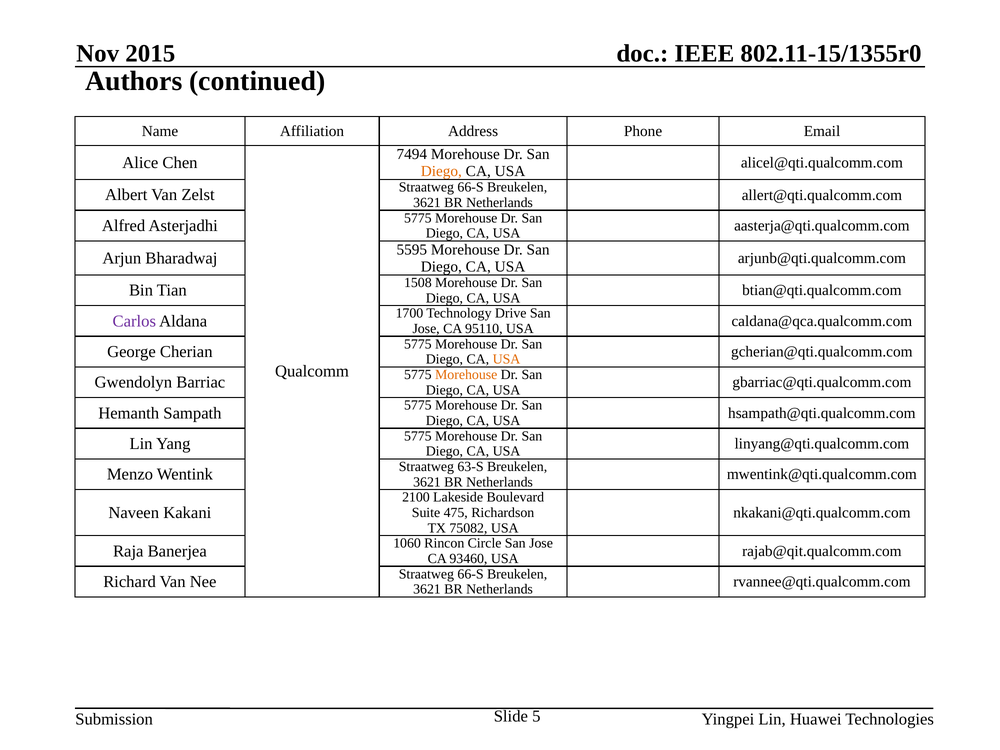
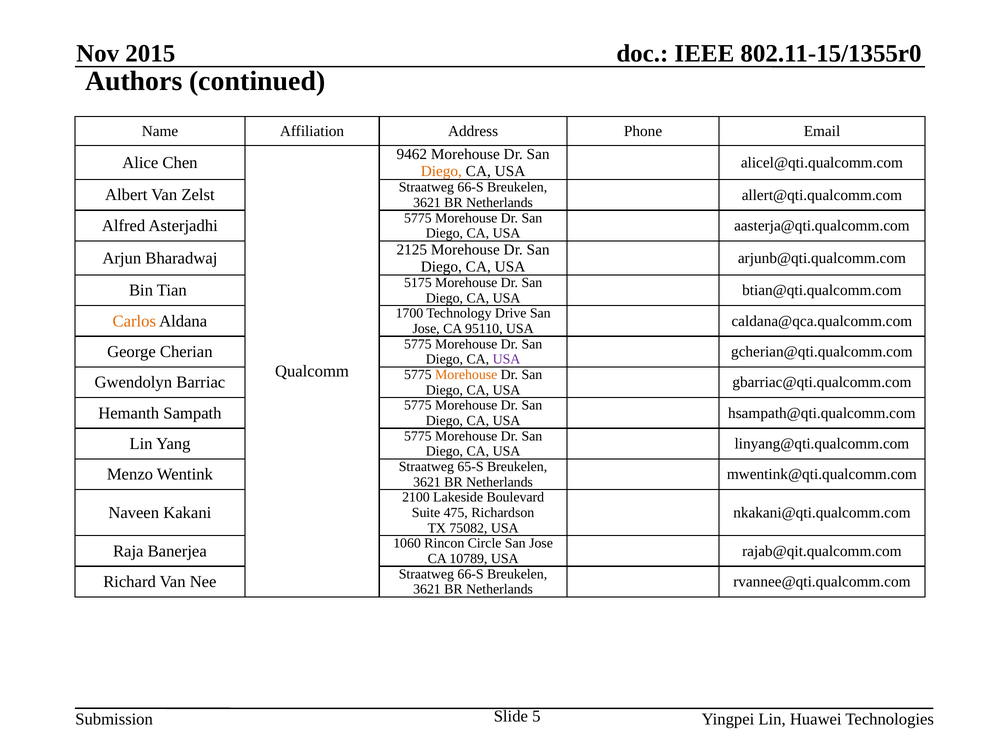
7494: 7494 -> 9462 (412, 154)
5595: 5595 -> 2125 (412, 250)
1508: 1508 -> 5175 (418, 283)
Carlos colour: purple -> orange (134, 321)
USA colour: orange -> purple (507, 359)
63-S: 63-S -> 65-S (471, 467)
93460: 93460 -> 10789 (468, 559)
